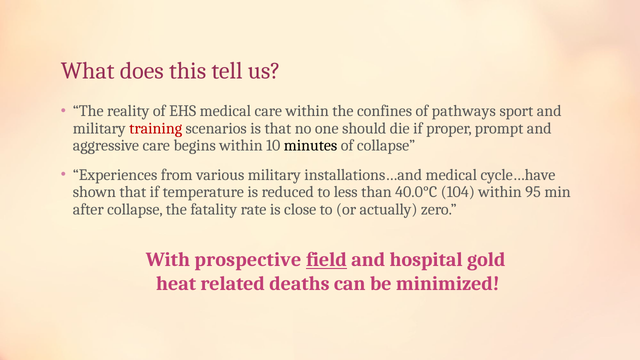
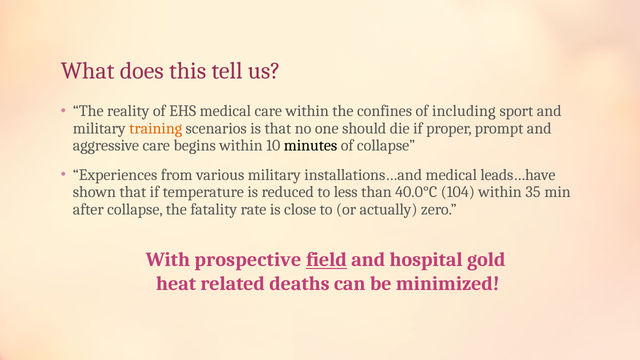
pathways: pathways -> including (464, 111)
training colour: red -> orange (156, 128)
cycle…have: cycle…have -> leads…have (518, 175)
95: 95 -> 35 (533, 192)
